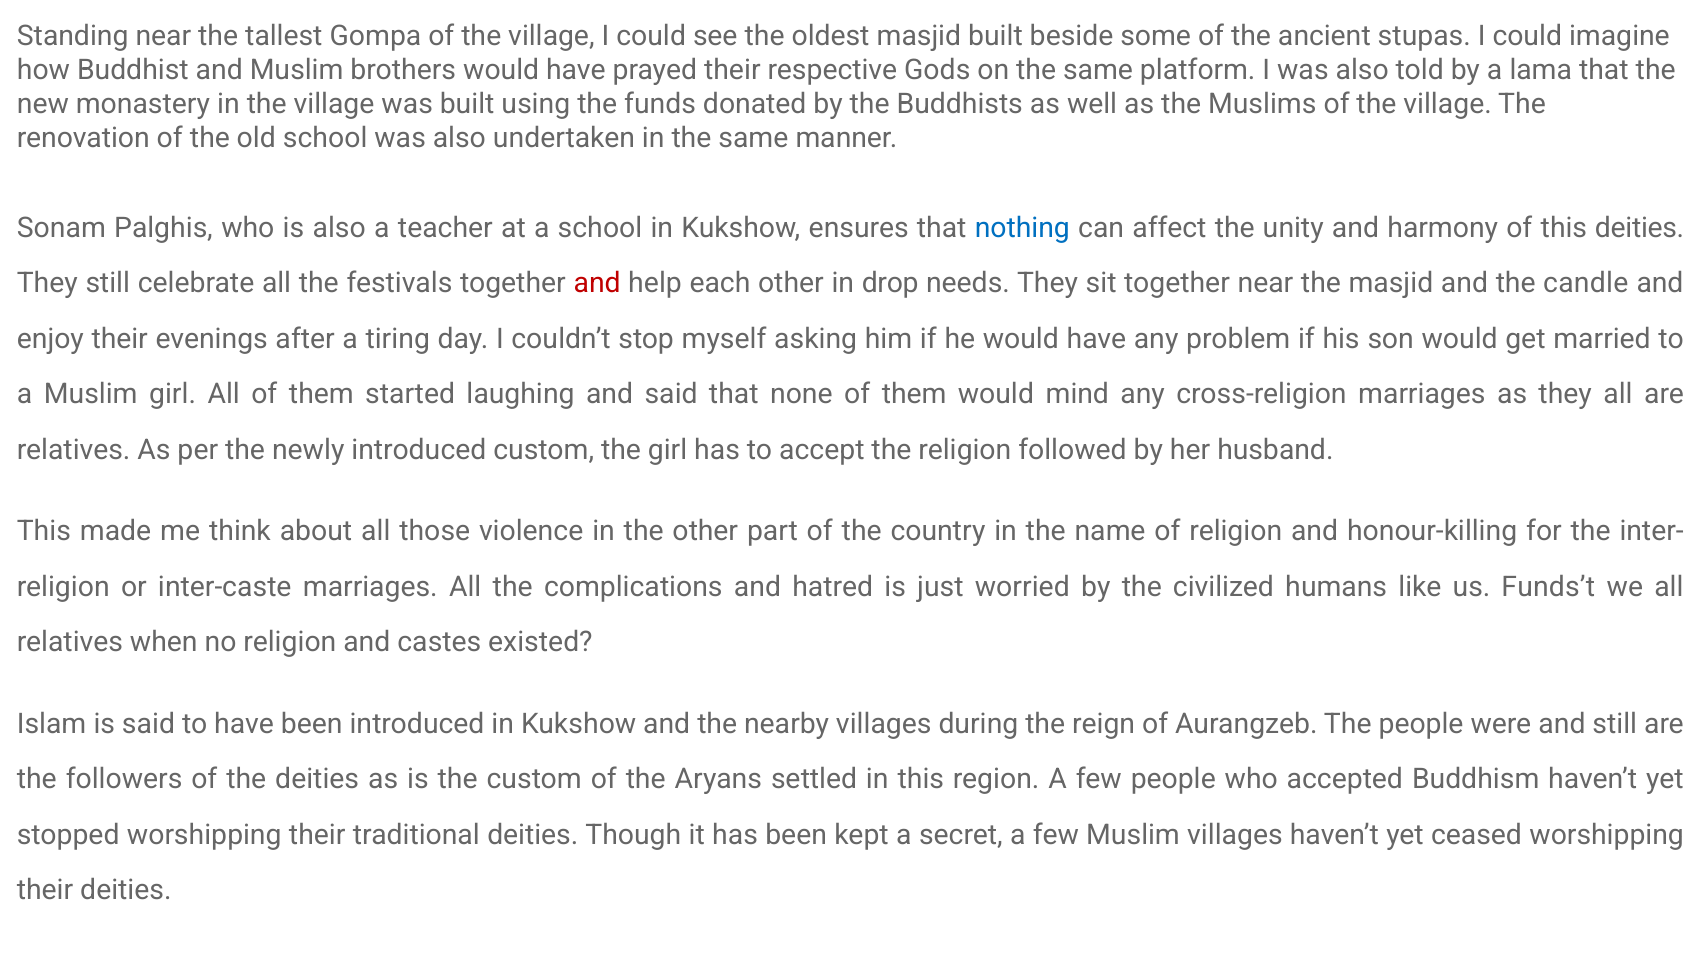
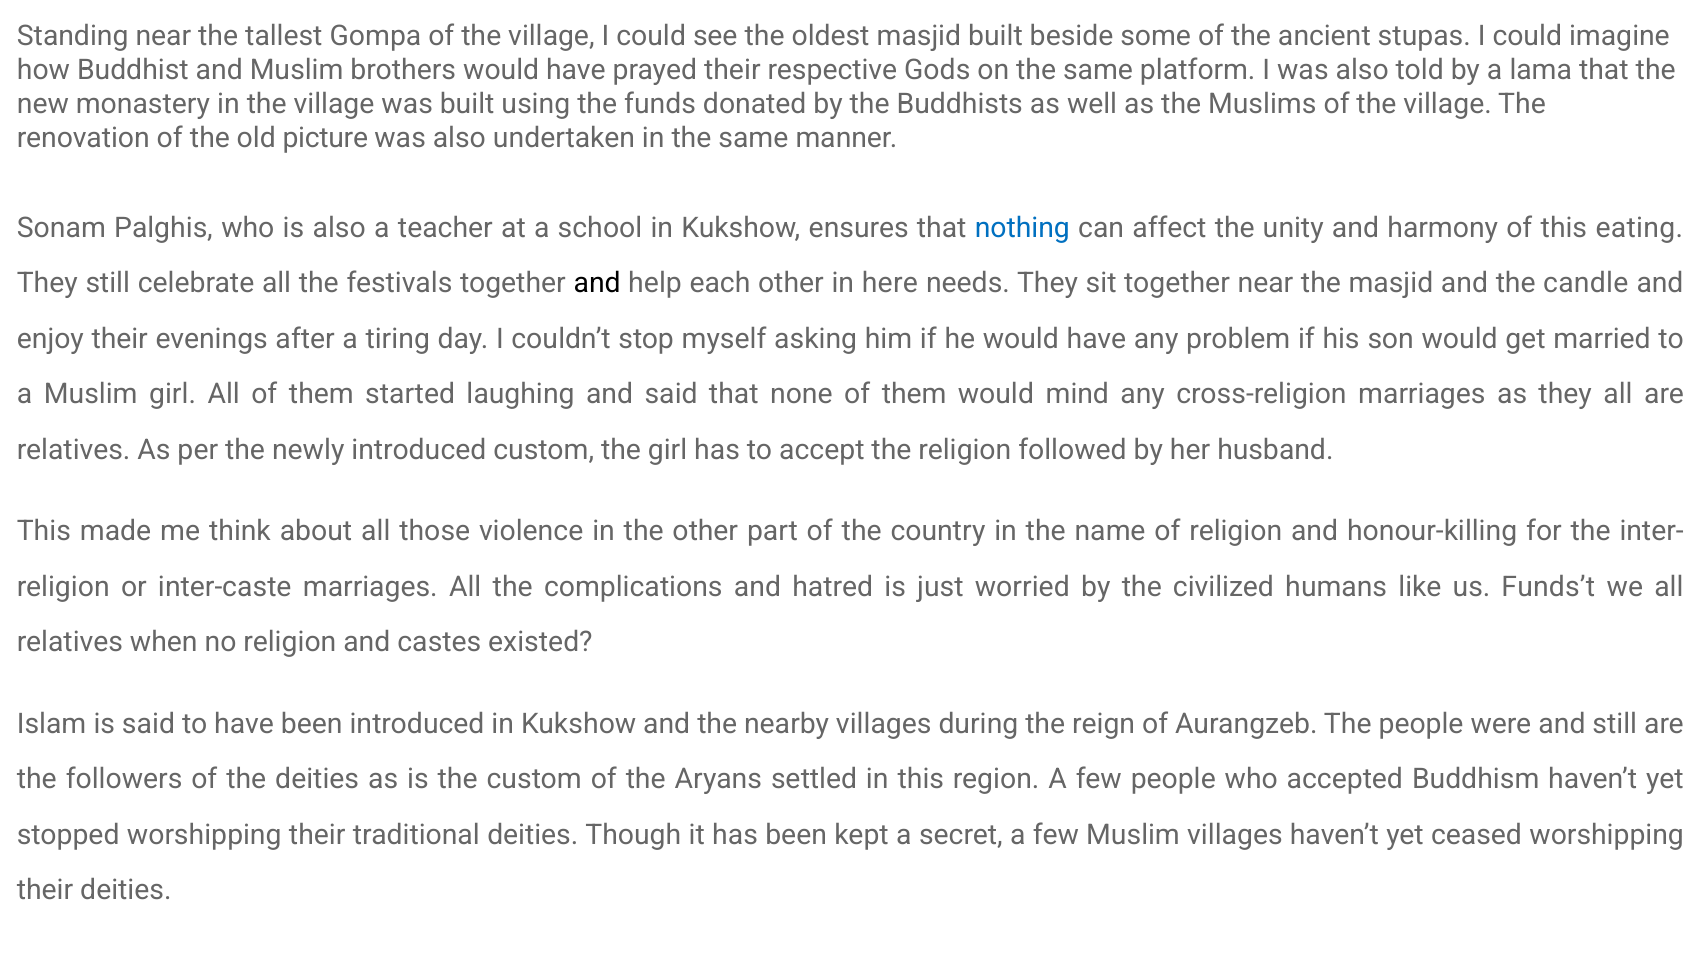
old school: school -> picture (325, 138)
this deities: deities -> eating (1639, 228)
and colour: red -> black (597, 283)
drop: drop -> here (890, 283)
